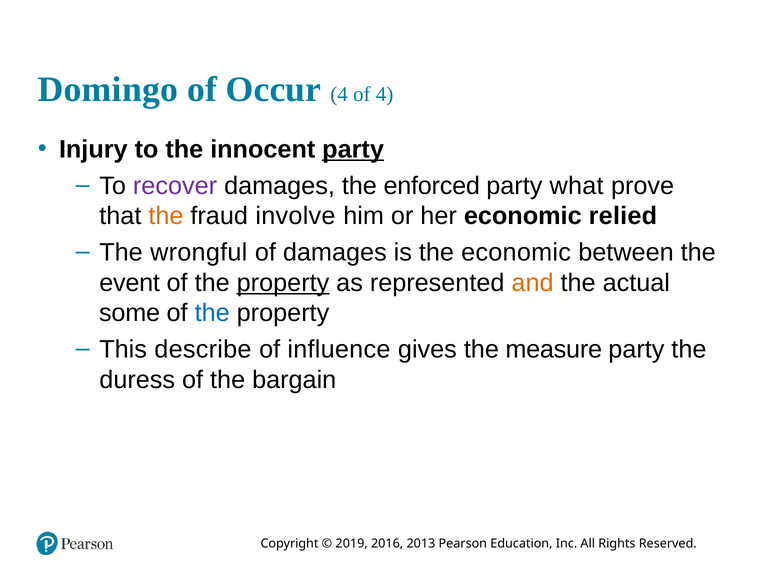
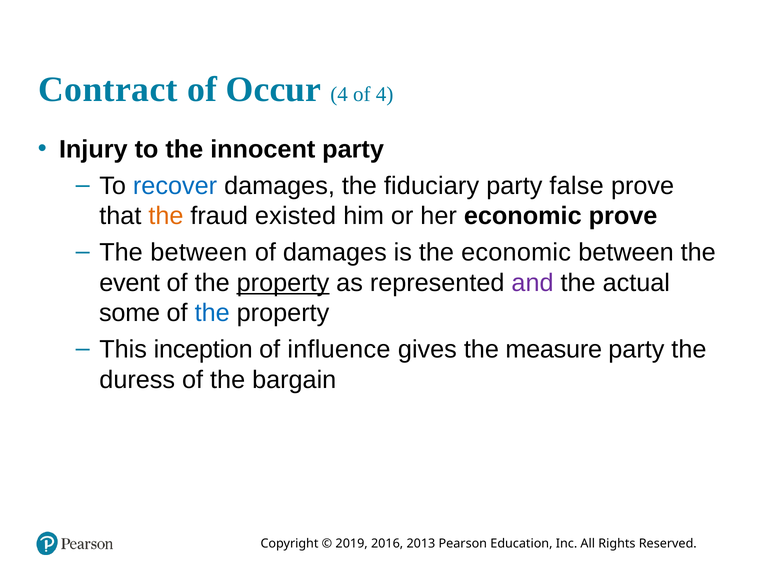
Domingo: Domingo -> Contract (108, 90)
party underline: present -> none (353, 149)
recover colour: purple -> blue (175, 186)
enforced: enforced -> fiduciary (432, 186)
what: what -> false (577, 186)
involve: involve -> existed (296, 216)
economic relied: relied -> prove (623, 216)
The wrongful: wrongful -> between (199, 253)
and colour: orange -> purple (533, 283)
describe: describe -> inception (203, 350)
